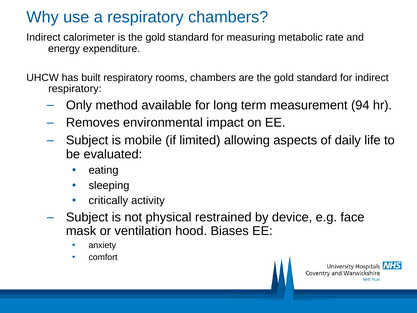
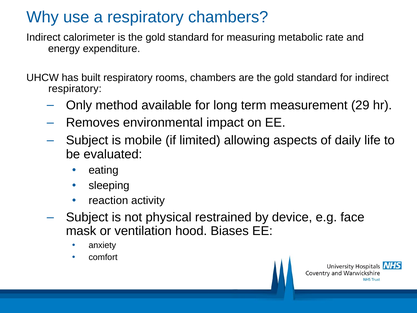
94: 94 -> 29 (360, 105)
critically: critically -> reaction (108, 201)
